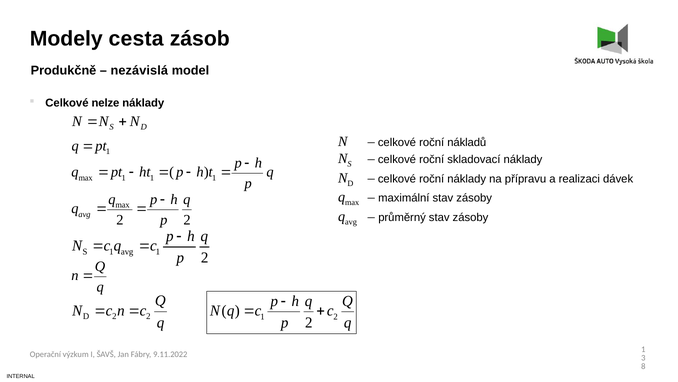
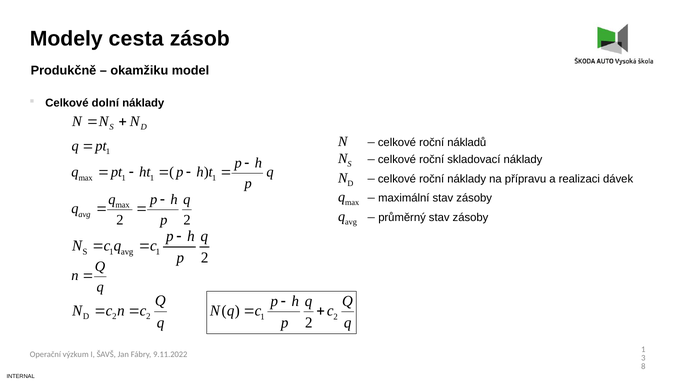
nezávislá: nezávislá -> okamžiku (139, 70)
nelze: nelze -> dolní (105, 103)
